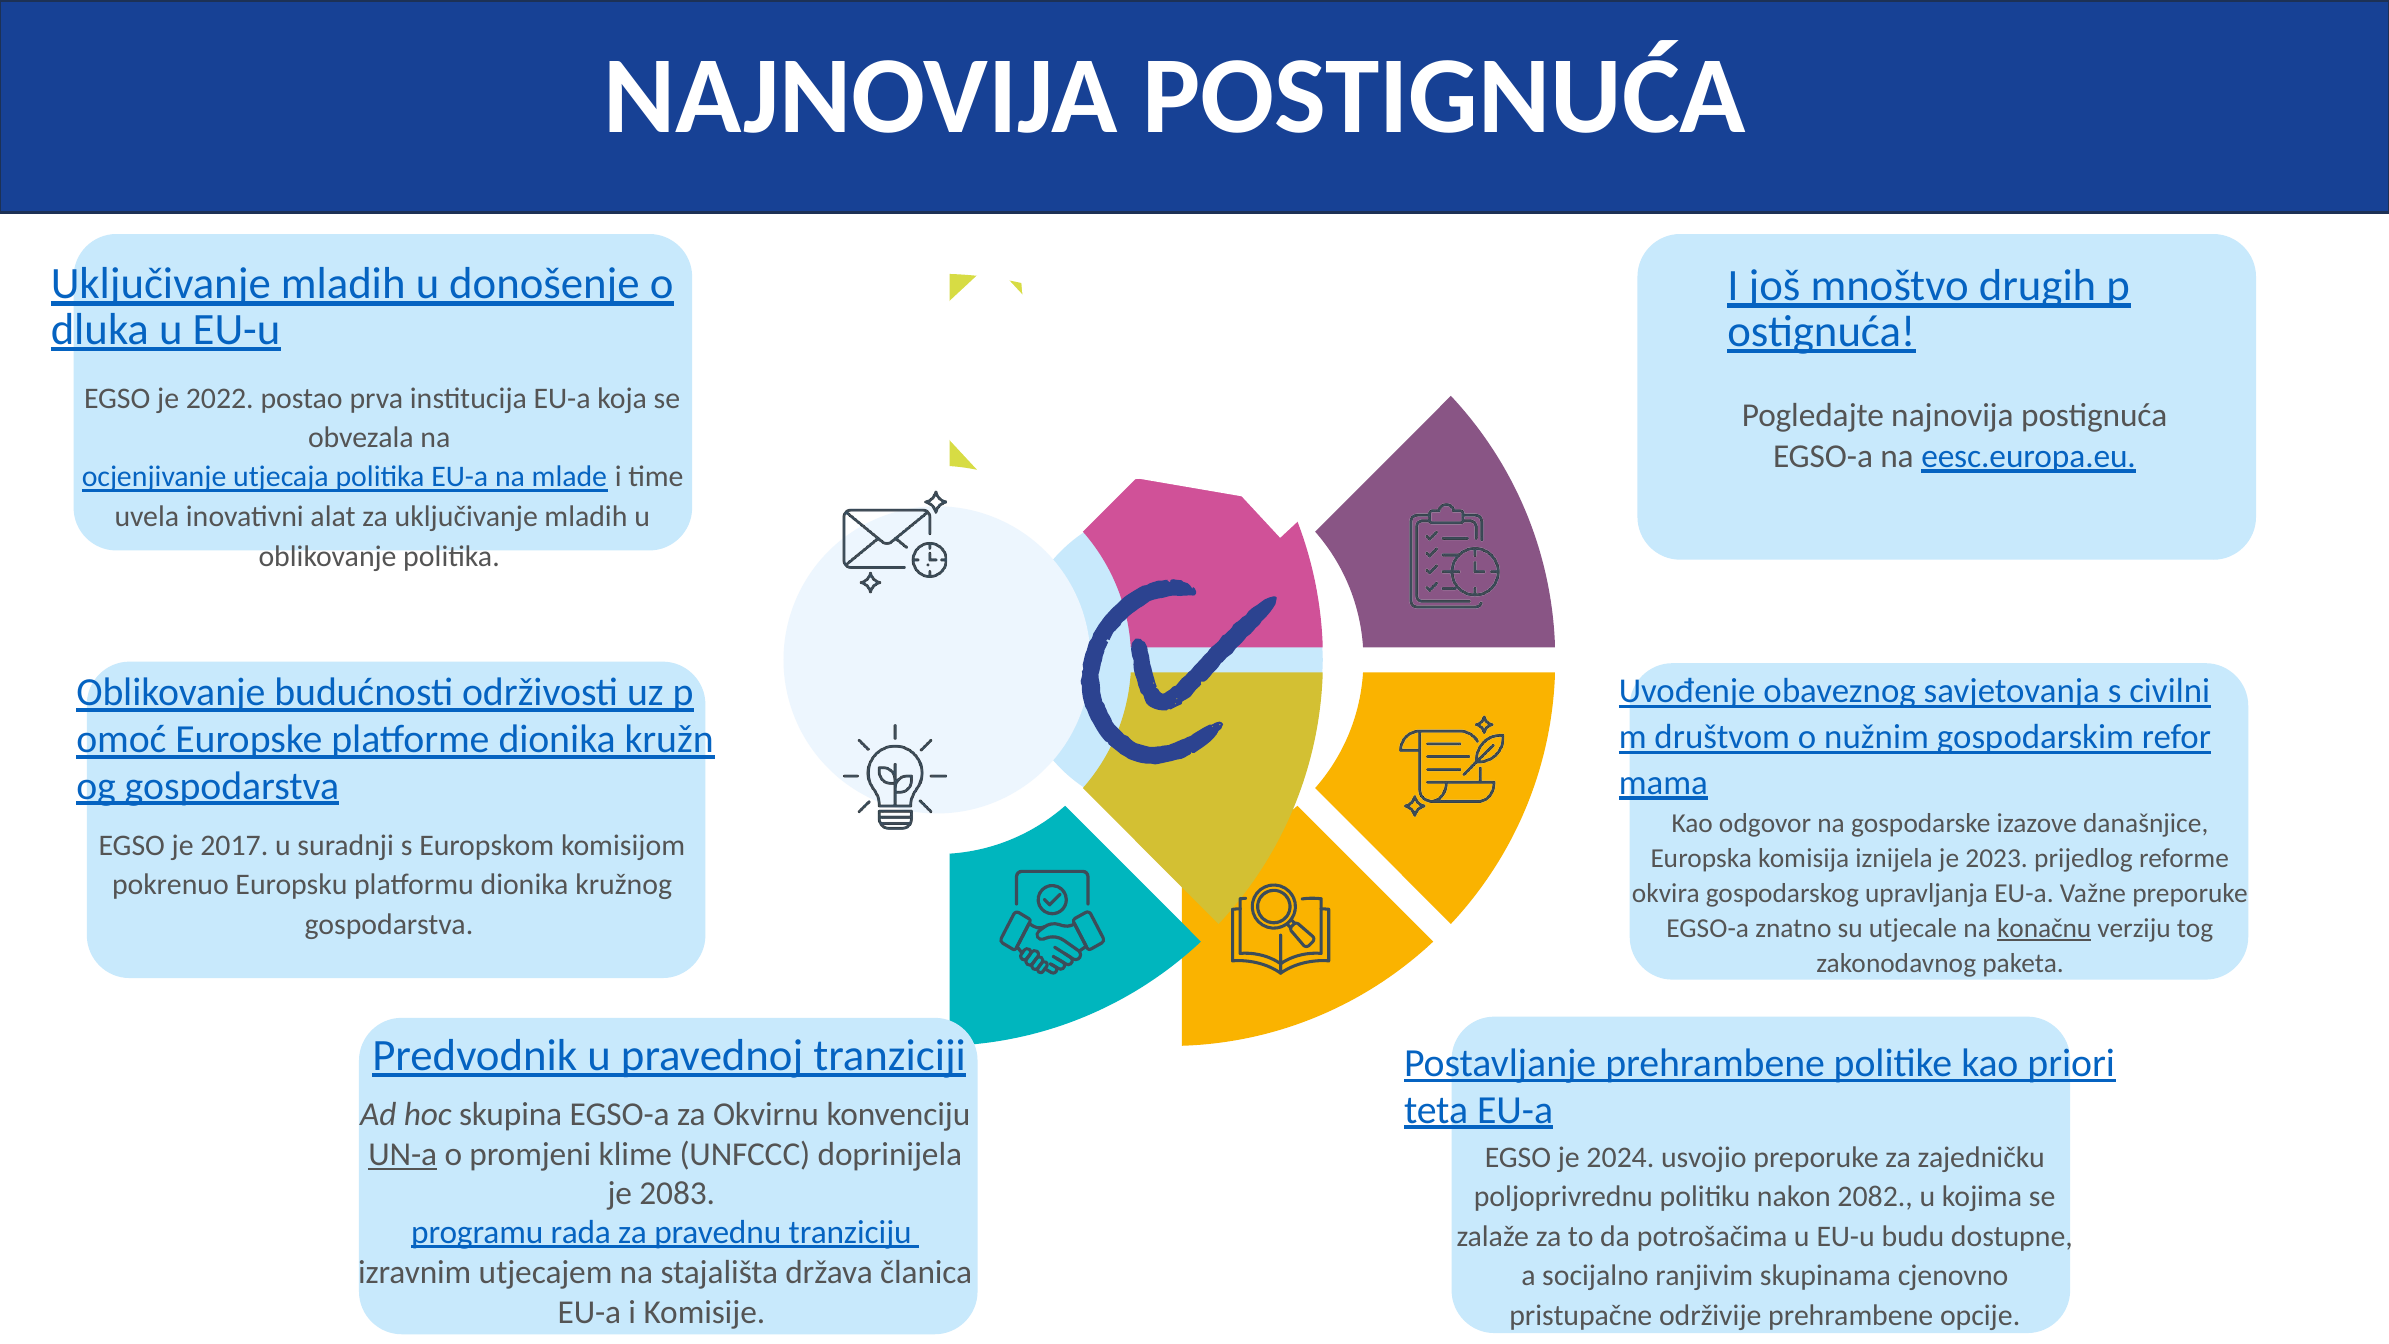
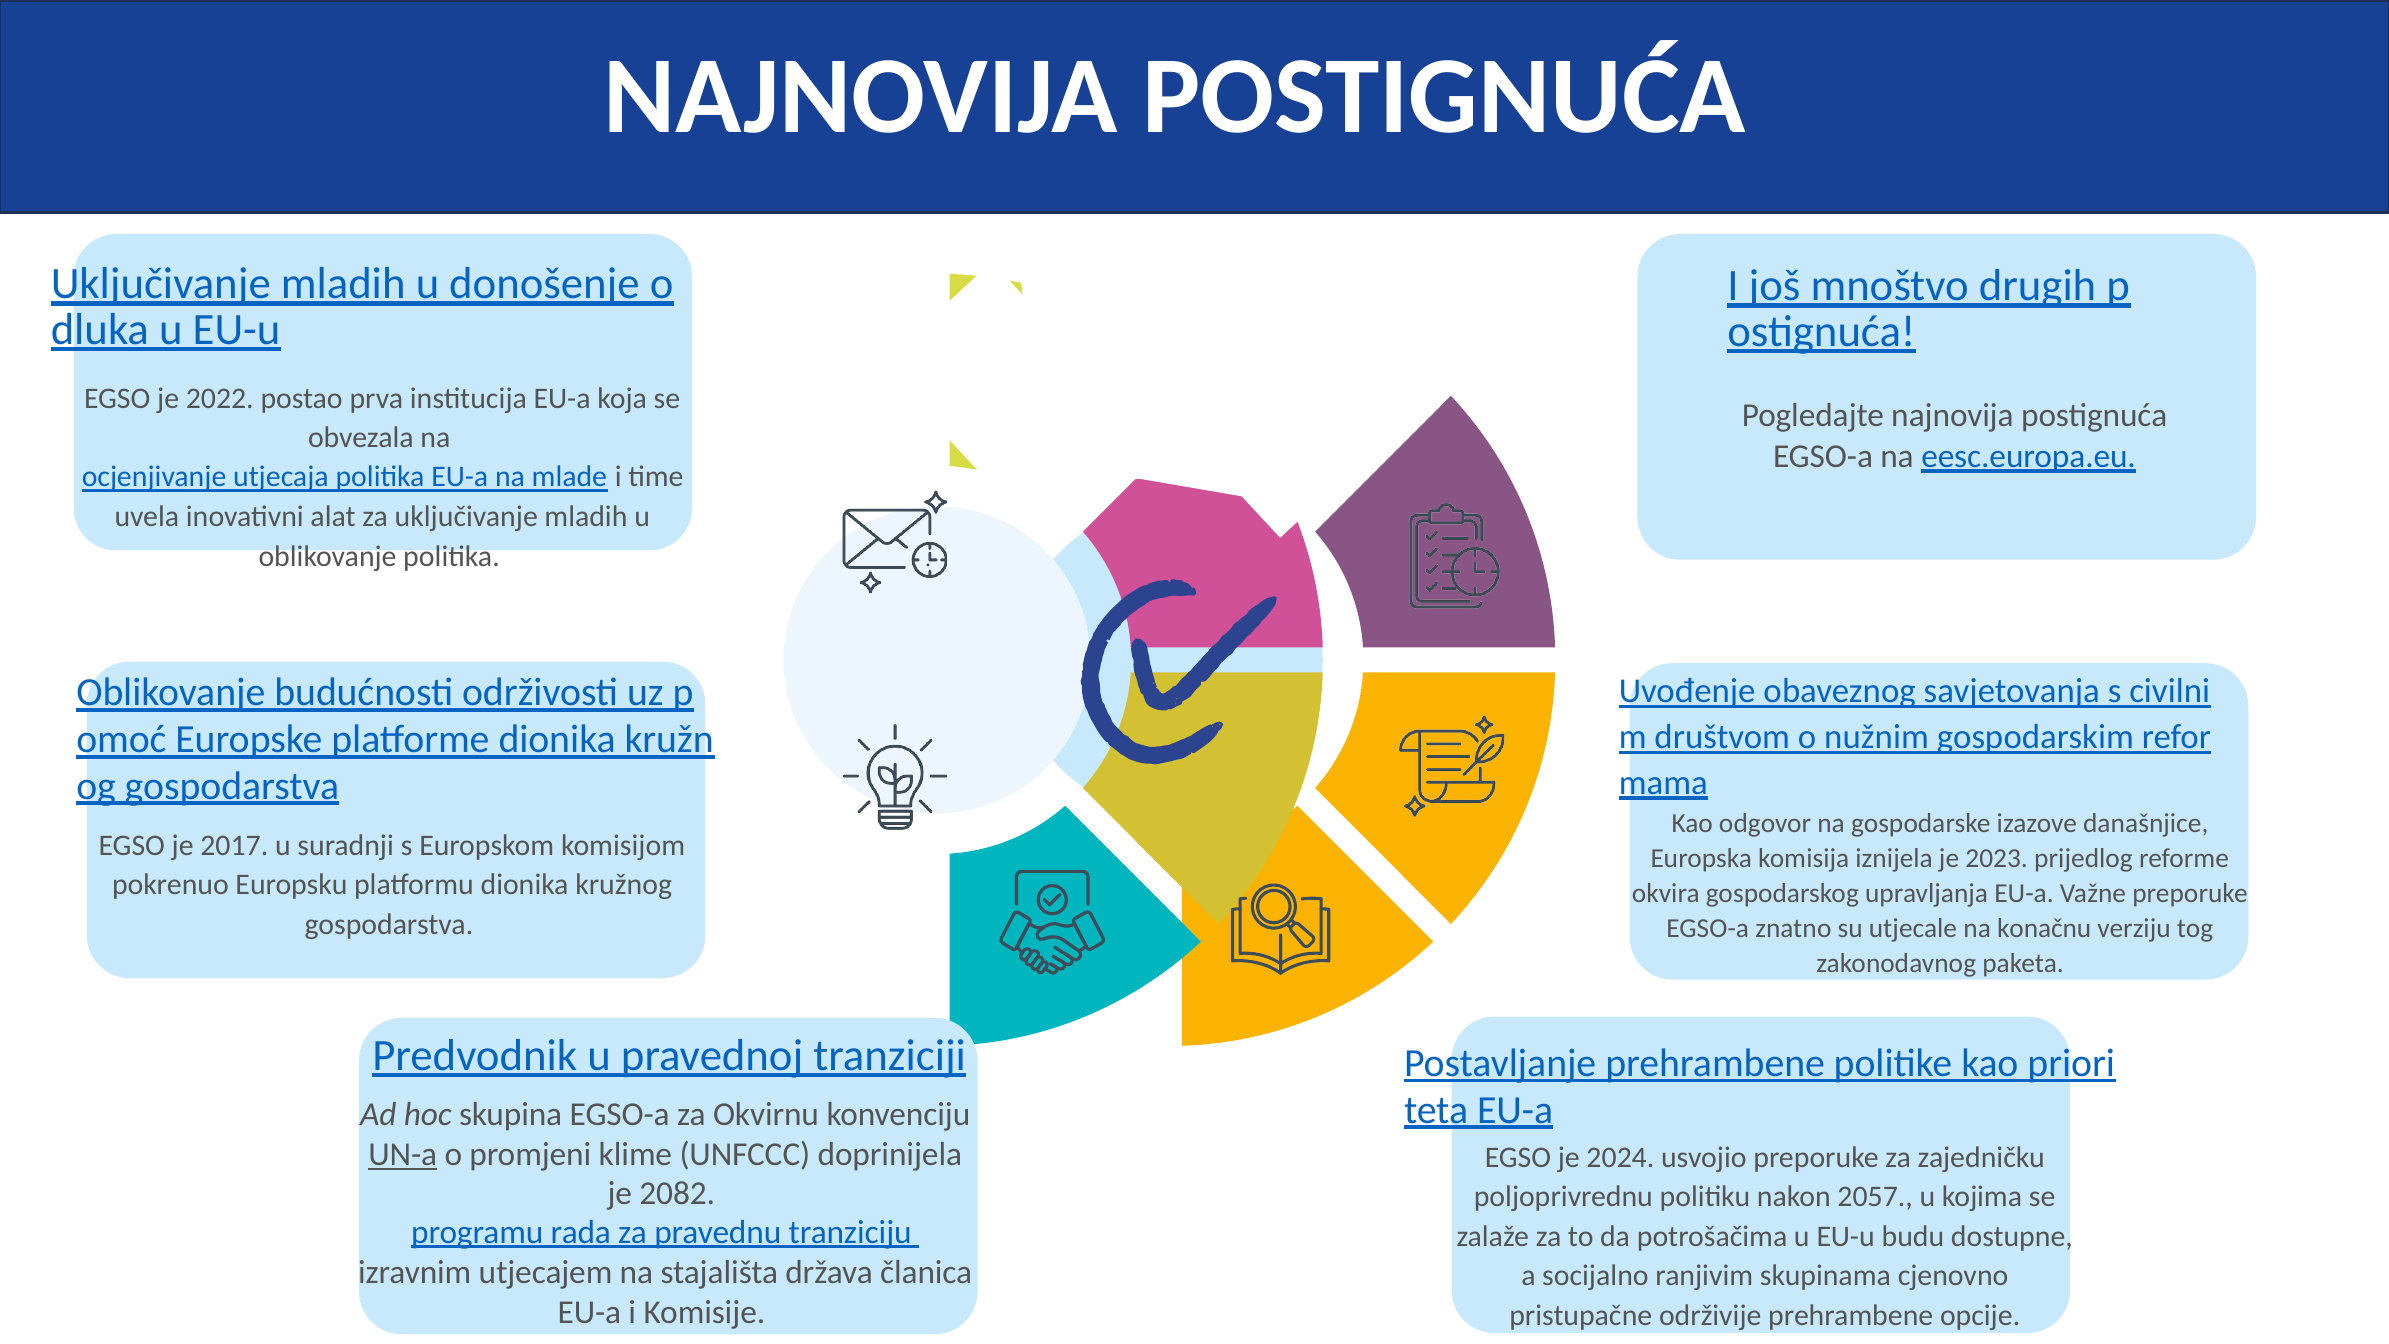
konačnu underline: present -> none (2044, 928)
2083: 2083 -> 2082 (677, 1194)
2082: 2082 -> 2057 (1875, 1197)
